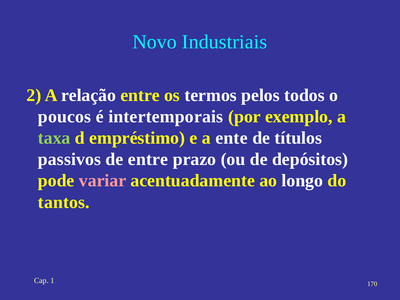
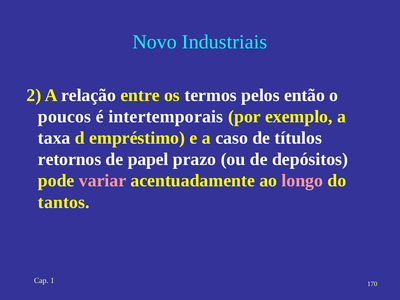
todos: todos -> então (305, 95)
taxa colour: light green -> white (54, 138)
ente: ente -> caso (232, 138)
passivos: passivos -> retornos (70, 159)
de entre: entre -> papel (148, 159)
longo colour: white -> pink (302, 181)
